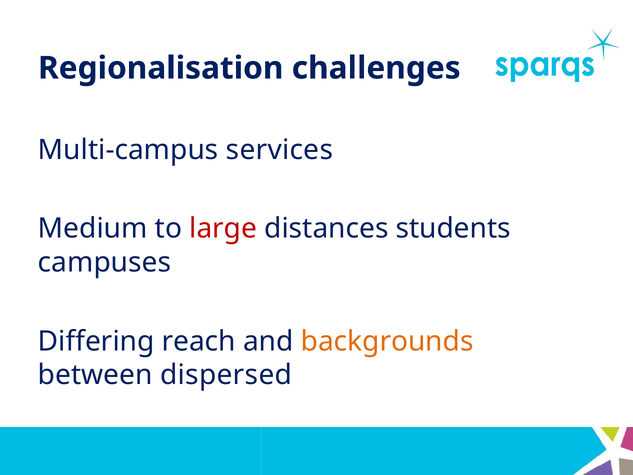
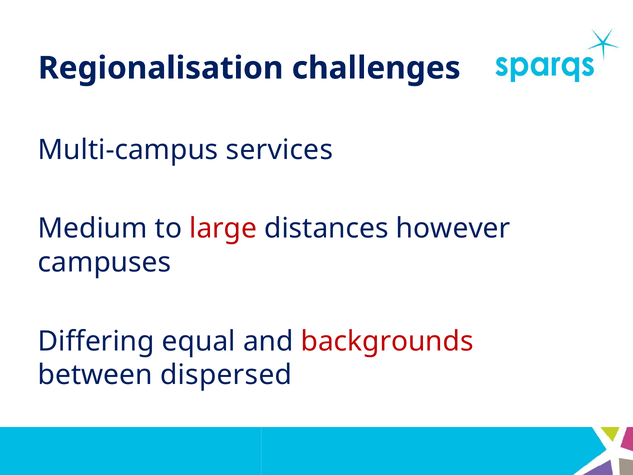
students: students -> however (453, 229)
reach: reach -> equal (199, 341)
backgrounds colour: orange -> red (387, 341)
